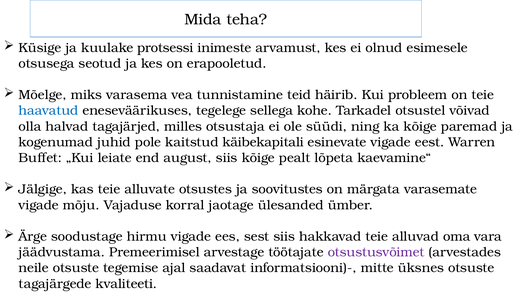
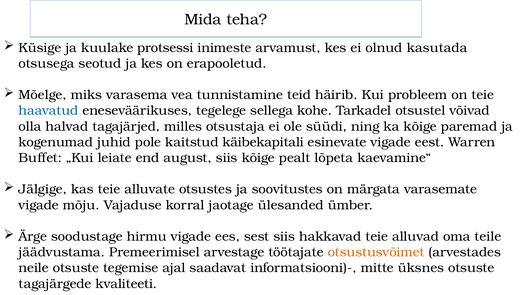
esimesele: esimesele -> kasutada (437, 48)
vara: vara -> teile (488, 236)
otsustusvõimet colour: purple -> orange (376, 252)
